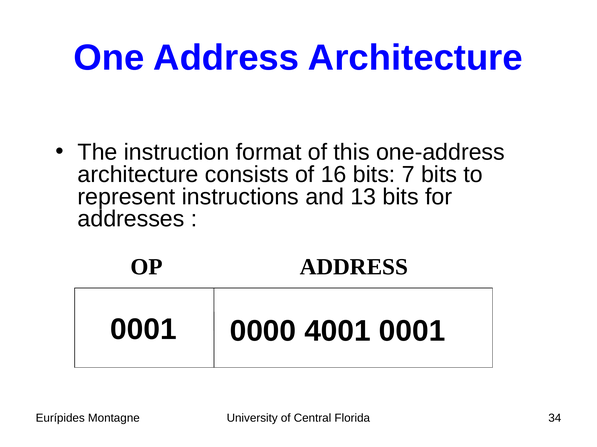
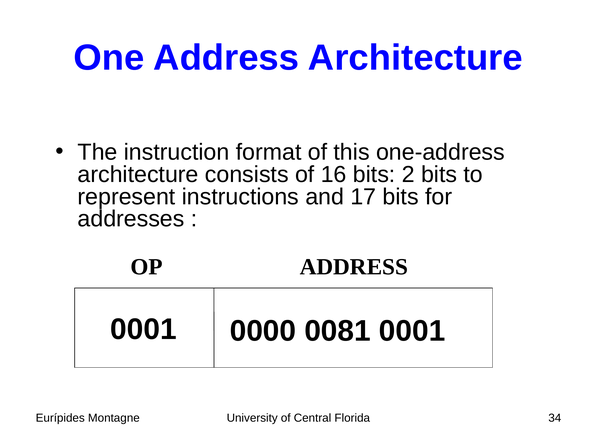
7: 7 -> 2 (408, 175)
13: 13 -> 17 (363, 197)
4001: 4001 -> 0081 (338, 331)
